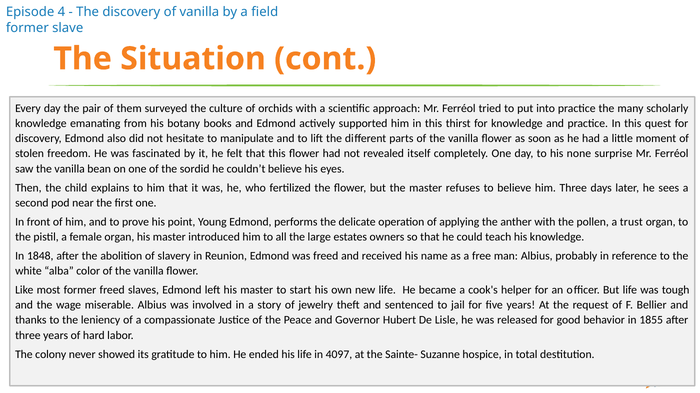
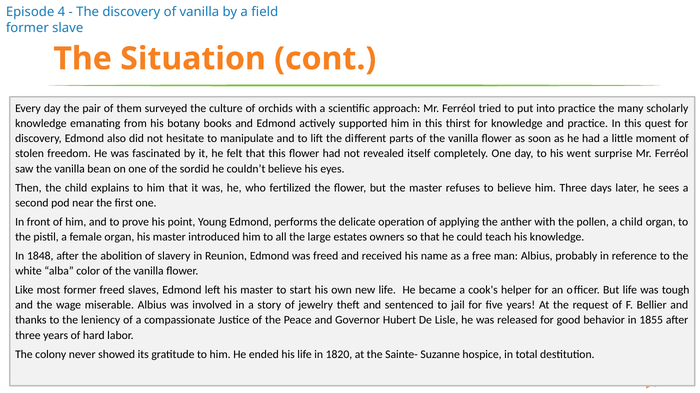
none: none -> went (579, 154)
a trust: trust -> child (631, 222)
4097: 4097 -> 1820 (339, 355)
